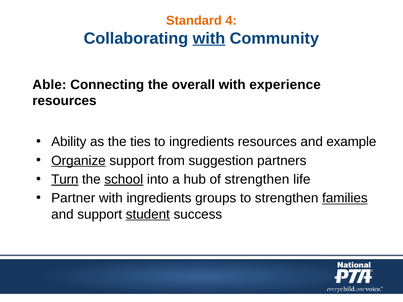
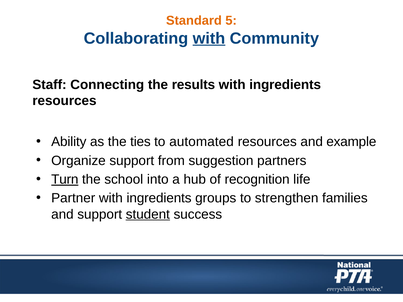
4: 4 -> 5 (231, 21)
Able: Able -> Staff (49, 85)
overall: overall -> results (193, 85)
experience: experience -> ingredients (285, 85)
to ingredients: ingredients -> automated (202, 142)
Organize underline: present -> none (78, 161)
school underline: present -> none (124, 180)
of strengthen: strengthen -> recognition (257, 180)
families underline: present -> none (345, 198)
